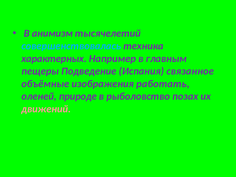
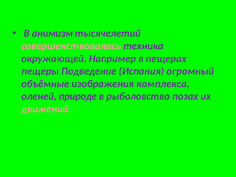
совершенствовалась colour: light blue -> pink (71, 46)
характерных: характерных -> окружающей (54, 59)
главным: главным -> пещерах (166, 59)
связанное: связанное -> огромный (190, 71)
работать: работать -> комплекса (163, 84)
